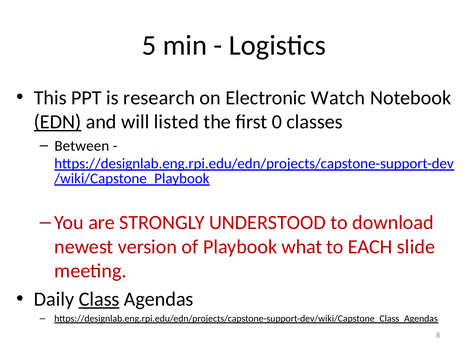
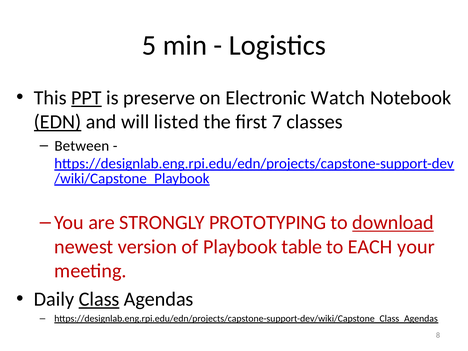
PPT underline: none -> present (87, 98)
research: research -> preserve (159, 98)
0: 0 -> 7 (277, 122)
UNDERSTOOD: UNDERSTOOD -> PROTOTYPING (268, 223)
download underline: none -> present (393, 223)
what: what -> table (302, 247)
slide: slide -> your (416, 247)
